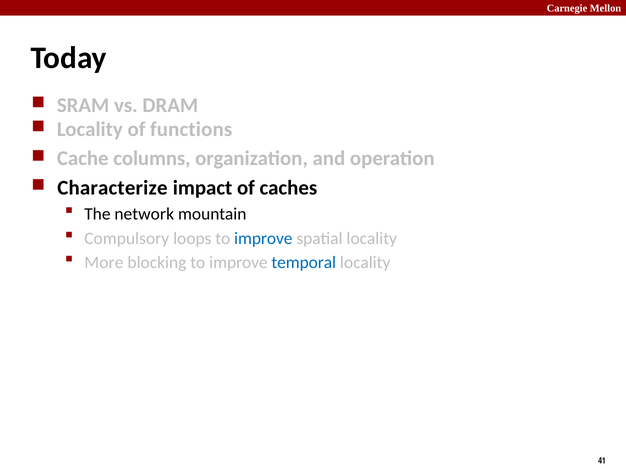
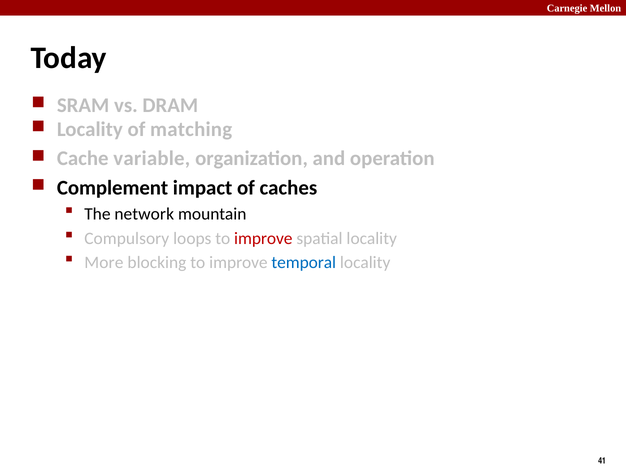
functions: functions -> matching (191, 130)
columns: columns -> variable (152, 159)
Characterize: Characterize -> Complement (113, 188)
improve colour: blue -> red (263, 239)
